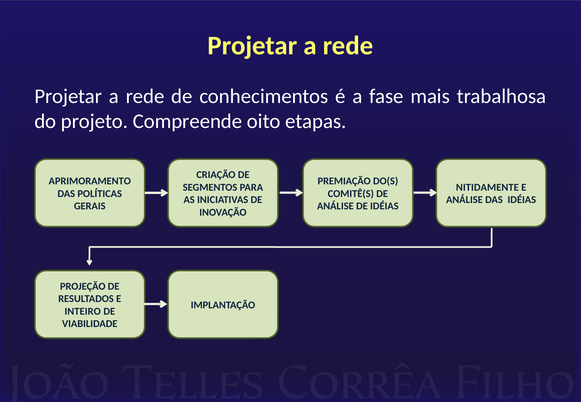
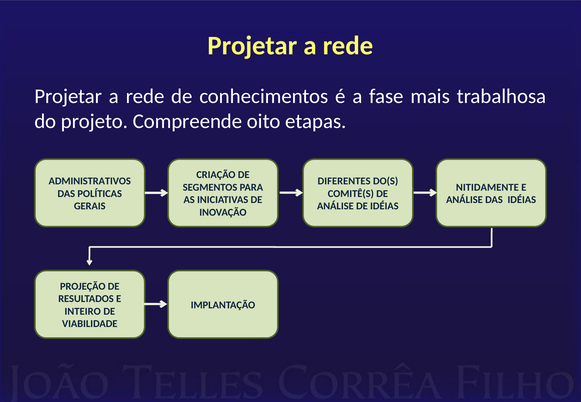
APRIMORAMENTO: APRIMORAMENTO -> ADMINISTRATIVOS (90, 181)
PREMIAÇÃO: PREMIAÇÃO -> DIFERENTES (344, 181)
